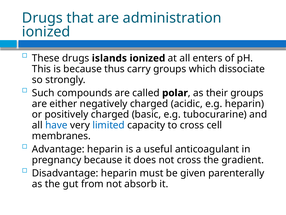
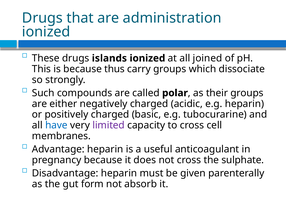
enters: enters -> joined (207, 58)
limited colour: blue -> purple (109, 125)
gradient: gradient -> sulphate (243, 160)
from: from -> form (92, 184)
